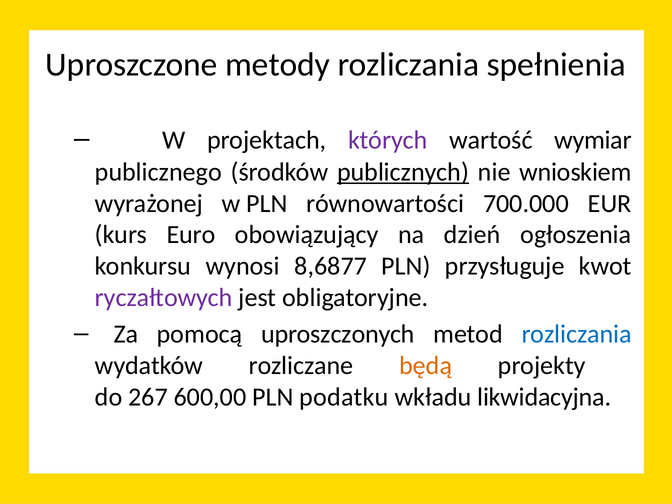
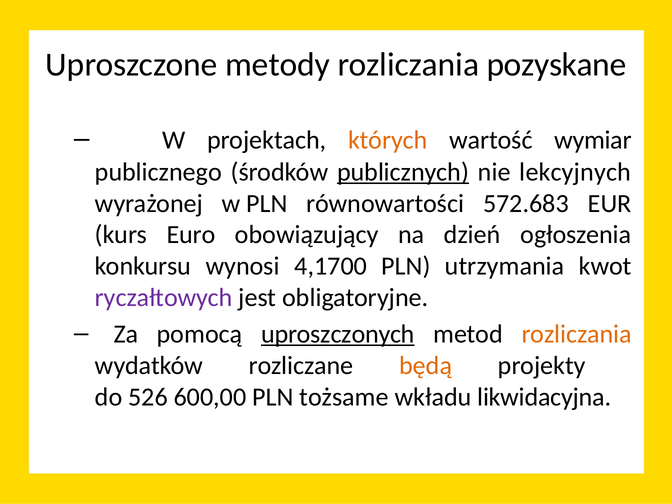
spełnienia: spełnienia -> pozyskane (557, 65)
których colour: purple -> orange (388, 140)
wnioskiem: wnioskiem -> lekcyjnych (575, 172)
700.000: 700.000 -> 572.683 (526, 203)
8,6877: 8,6877 -> 4,1700 (331, 266)
przysługuje: przysługuje -> utrzymania (505, 266)
uproszczonych underline: none -> present (338, 334)
rozliczania colour: blue -> orange (577, 334)
267: 267 -> 526 (148, 397)
podatku: podatku -> tożsame (344, 397)
